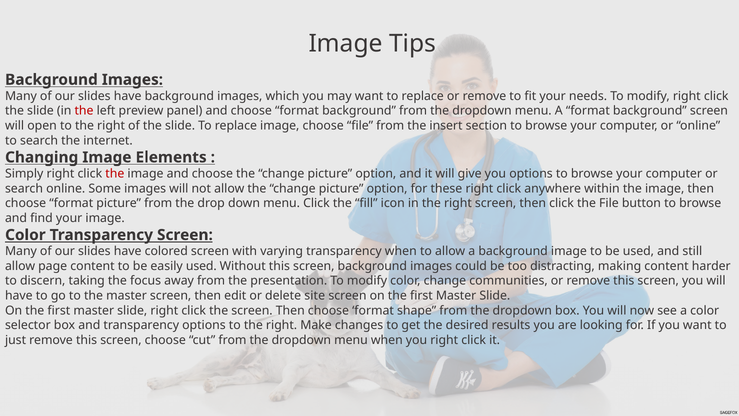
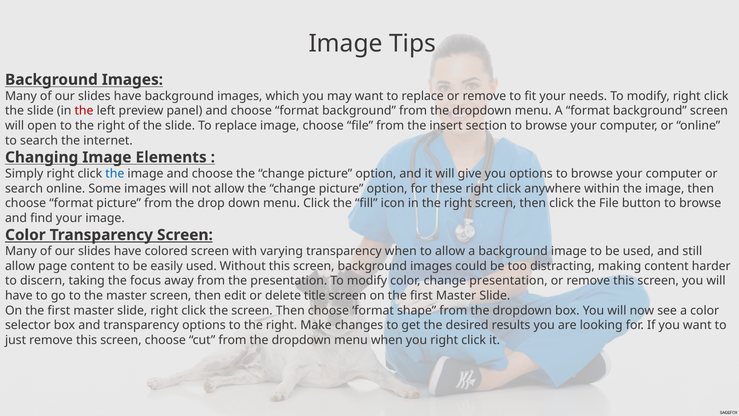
the colour: red -> blue (115, 174)
change communities: communities -> presentation (508, 281)
site: site -> title (315, 295)
